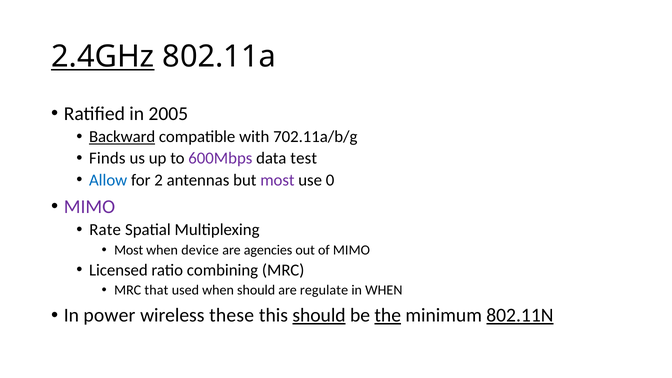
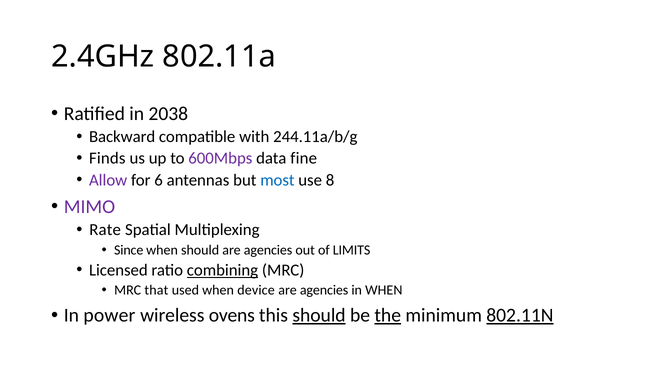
2.4GHz underline: present -> none (103, 56)
2005: 2005 -> 2038 (168, 114)
Backward underline: present -> none (122, 137)
702.11a/b/g: 702.11a/b/g -> 244.11a/b/g (315, 137)
test: test -> fine (304, 158)
Allow colour: blue -> purple (108, 180)
2: 2 -> 6 (159, 180)
most colour: purple -> blue (277, 180)
0: 0 -> 8 (330, 180)
Most: Most -> Since (129, 250)
when device: device -> should (200, 250)
of MIMO: MIMO -> LIMITS (352, 250)
combining underline: none -> present (222, 270)
when should: should -> device (256, 290)
regulate: regulate -> agencies (324, 290)
these: these -> ovens (232, 315)
